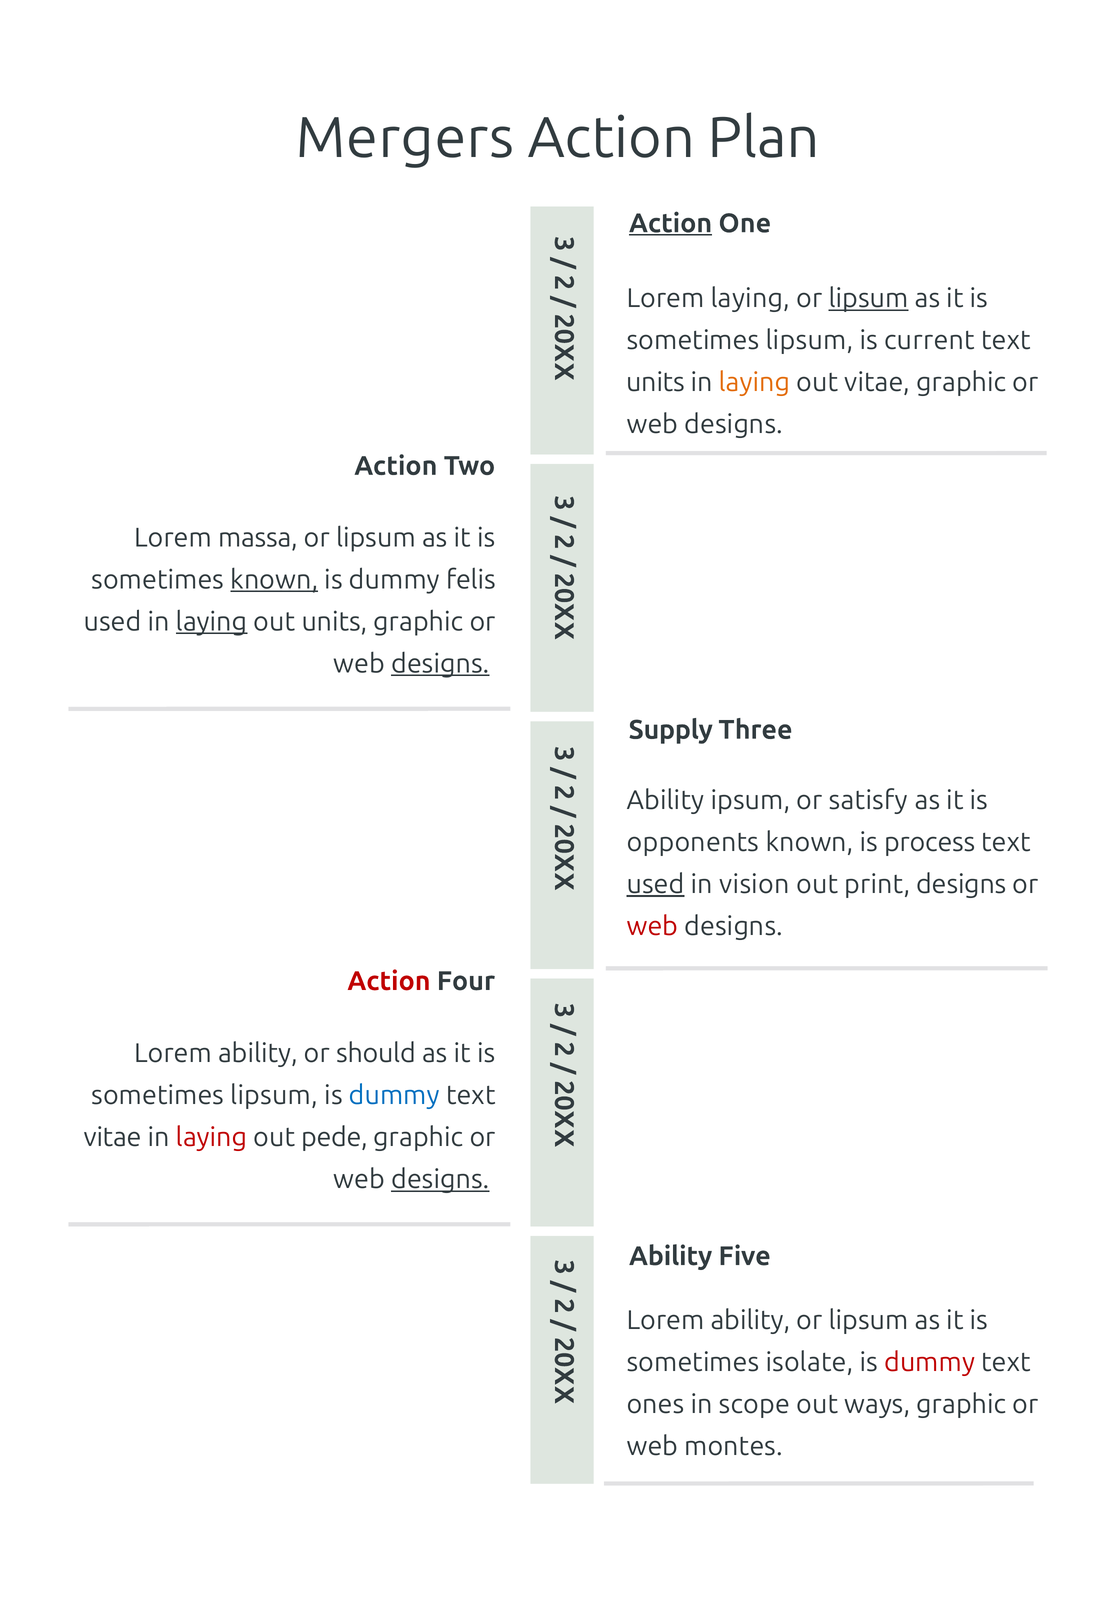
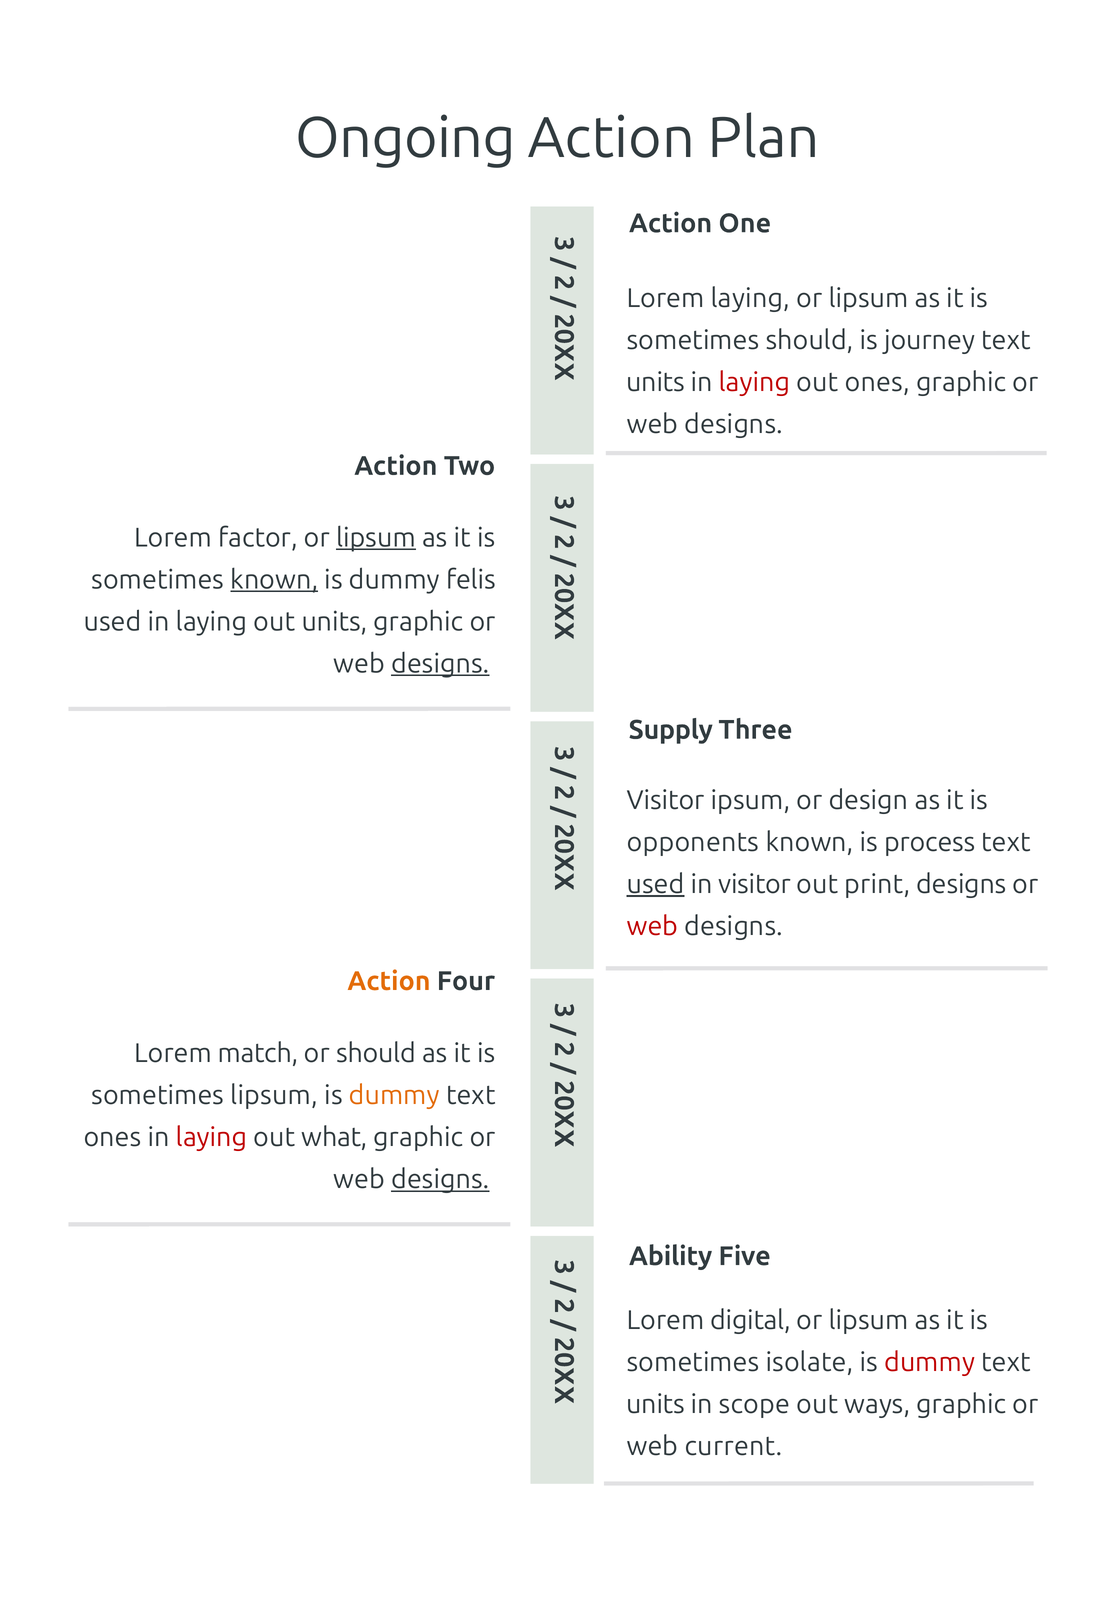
Mergers: Mergers -> Ongoing (406, 138)
Action underline: present -> none (671, 223)
lipsum underline: present -> none (868, 299)
lipsum: lipsum -> should (810, 341)
current: current -> journey (930, 341)
laying colour: orange -> red (755, 383)
out vitae: vitae -> ones (877, 383)
massa: massa -> factor (258, 538)
lipsum underline: none -> present (376, 538)
laying underline: present -> none (212, 622)
Ability: Ability -> Visitor (666, 800)
satisfy: satisfy -> design (868, 800)
in vision: vision -> visitor (755, 884)
Action colour: red -> orange (389, 981)
ability: ability -> match (258, 1054)
dummy colour: blue -> orange (394, 1096)
vitae: vitae -> ones (113, 1138)
pede: pede -> what (334, 1138)
ability: ability -> digital (751, 1320)
ones: ones -> units (656, 1404)
montes: montes -> current (733, 1446)
